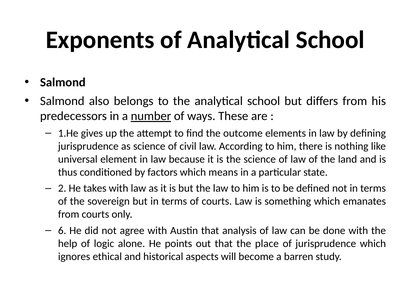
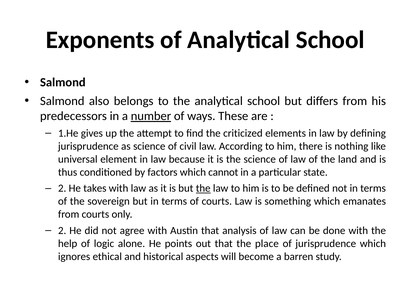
outcome: outcome -> criticized (243, 133)
means: means -> cannot (223, 172)
the underline: none -> present (203, 189)
6: 6 -> 2 (62, 231)
